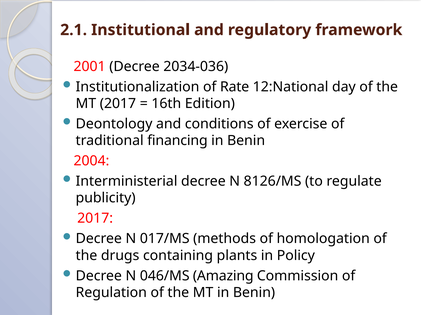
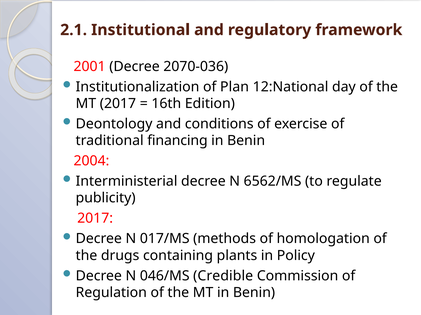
2034-036: 2034-036 -> 2070-036 (196, 67)
Rate: Rate -> Plan (235, 87)
8126/MS: 8126/MS -> 6562/MS (273, 182)
Amazing: Amazing -> Credible (223, 276)
